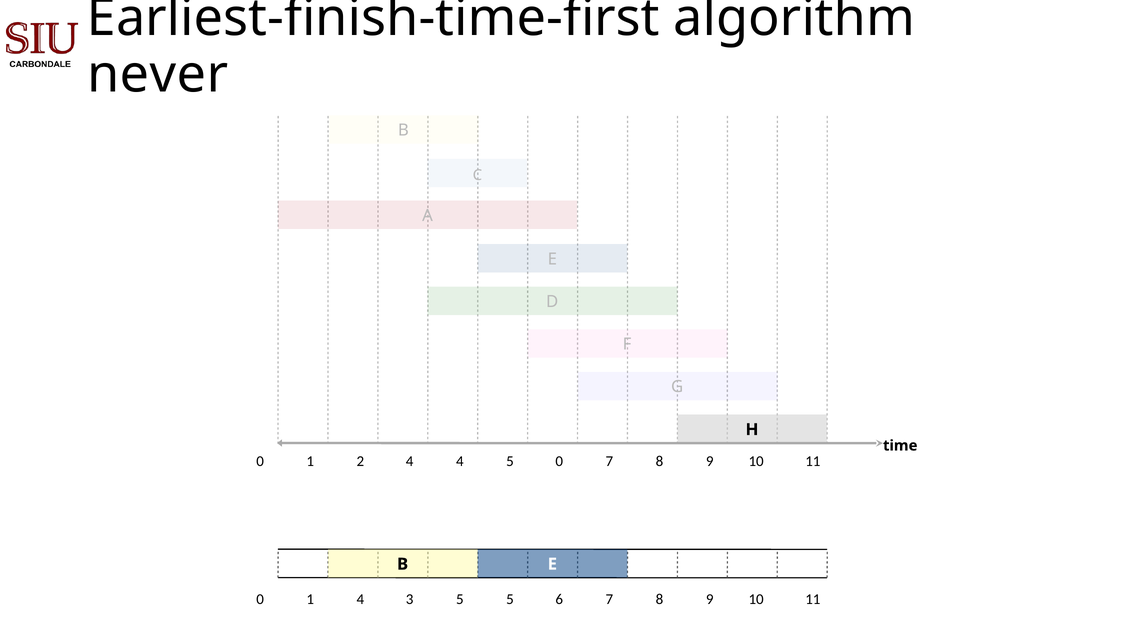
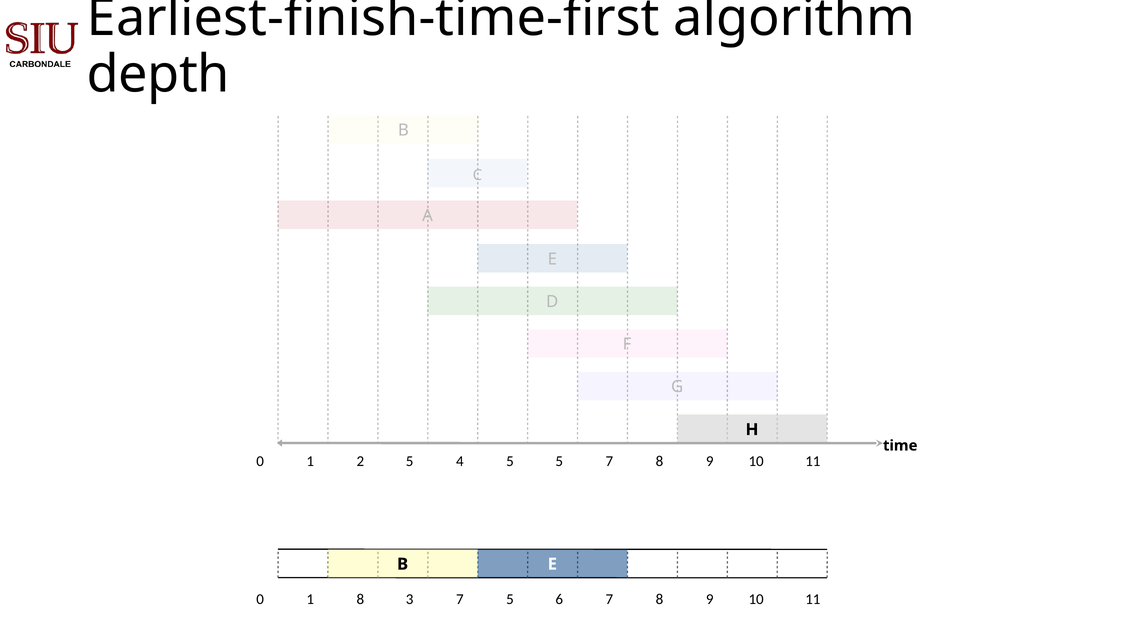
never: never -> depth (158, 74)
2 4: 4 -> 5 (410, 461)
5 0: 0 -> 5 (559, 461)
1 4: 4 -> 8 (360, 599)
3 5: 5 -> 7 (460, 599)
